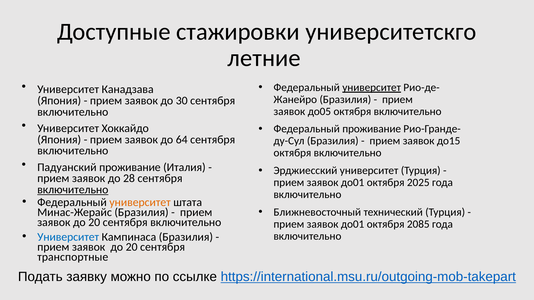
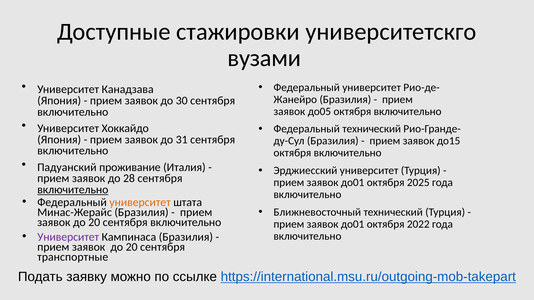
летние: летние -> вузами (264, 58)
университет underline: present -> none (372, 87)
Федеральный проживание: проживание -> технический (372, 129)
64: 64 -> 31 (182, 140)
2085: 2085 -> 2022 (418, 224)
Университет colour: blue -> purple (68, 237)
